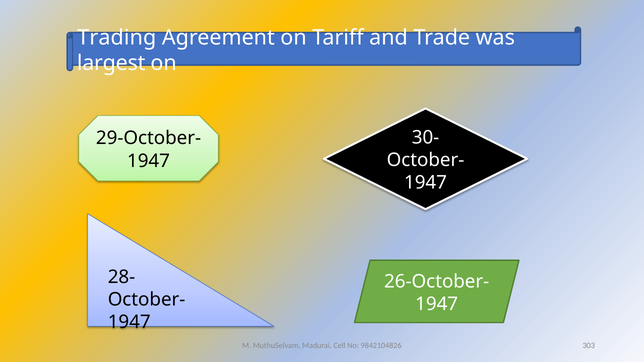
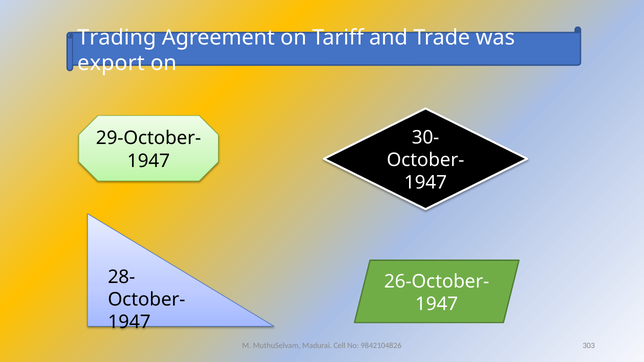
largest: largest -> export (111, 63)
